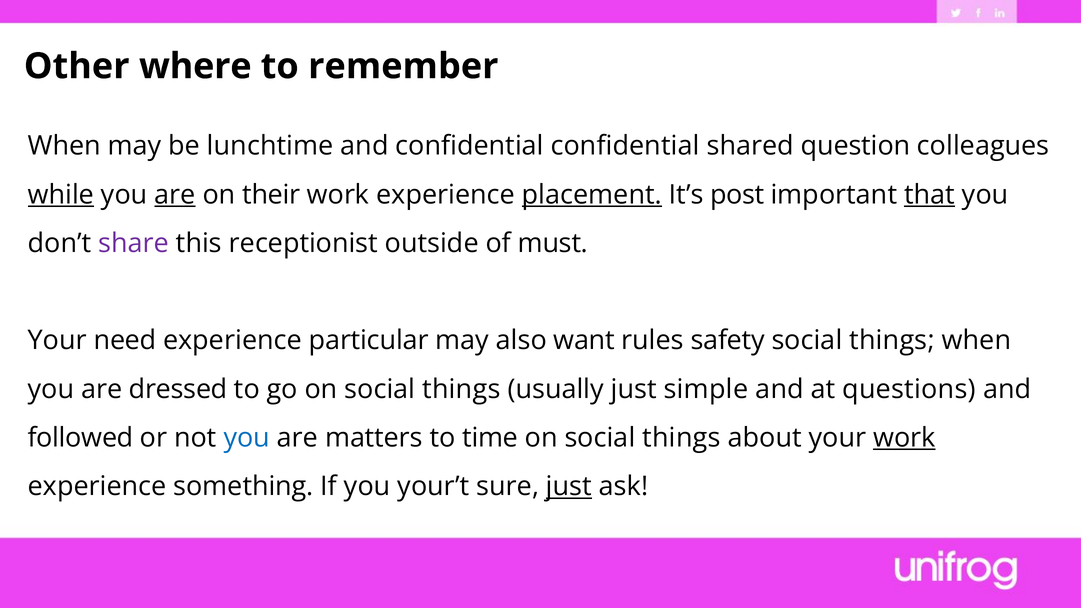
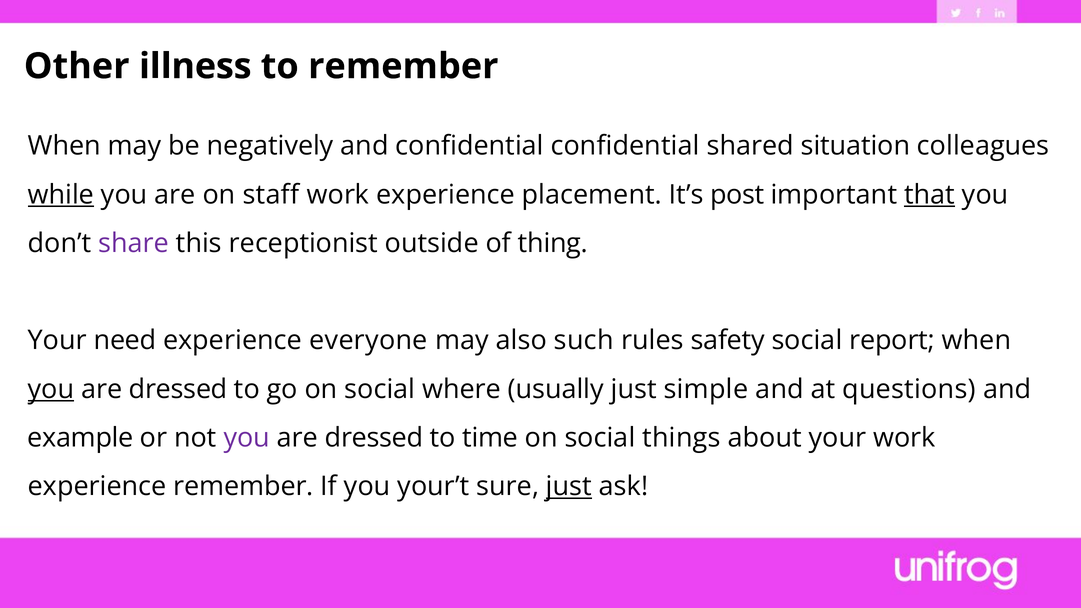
where: where -> illness (195, 66)
lunchtime: lunchtime -> negatively (270, 146)
question: question -> situation (856, 146)
are underline: present -> none (175, 195)
their: their -> staff (271, 195)
placement underline: present -> none (592, 195)
must: must -> thing (553, 243)
particular: particular -> everyone (368, 341)
want: want -> such (584, 341)
things: things -> report (892, 341)
you underline: none -> present (51, 389)
go on social things: things -> where (462, 389)
followed: followed -> example (80, 438)
you colour: blue -> purple (247, 438)
matters: matters -> dressed (374, 438)
work underline: present -> none (904, 438)
experience something: something -> remember (244, 486)
